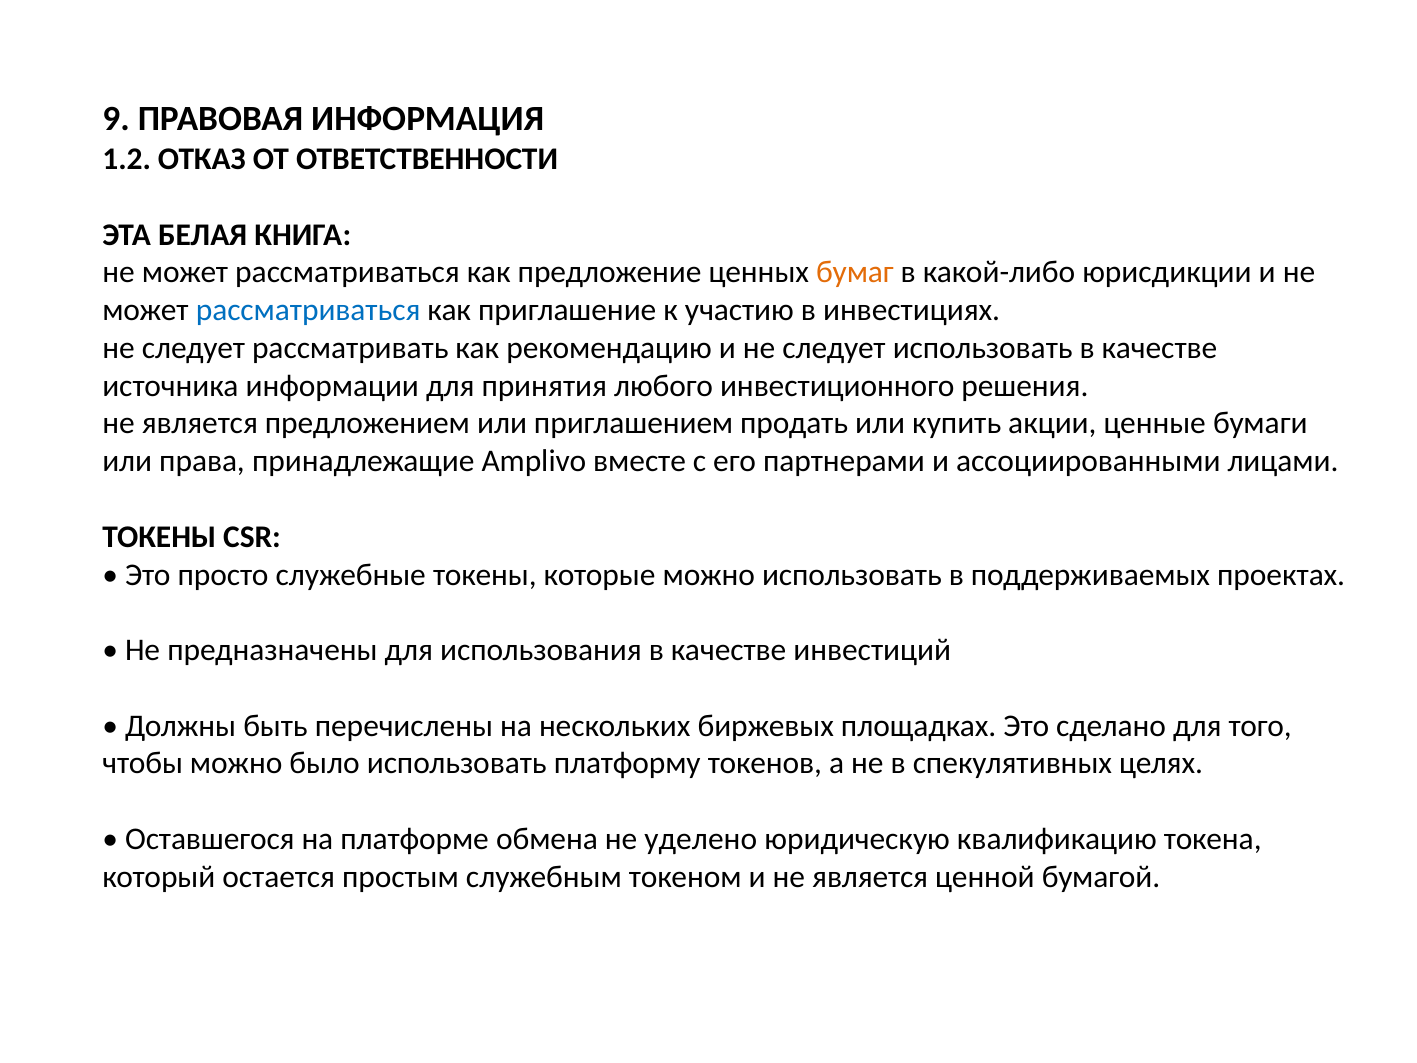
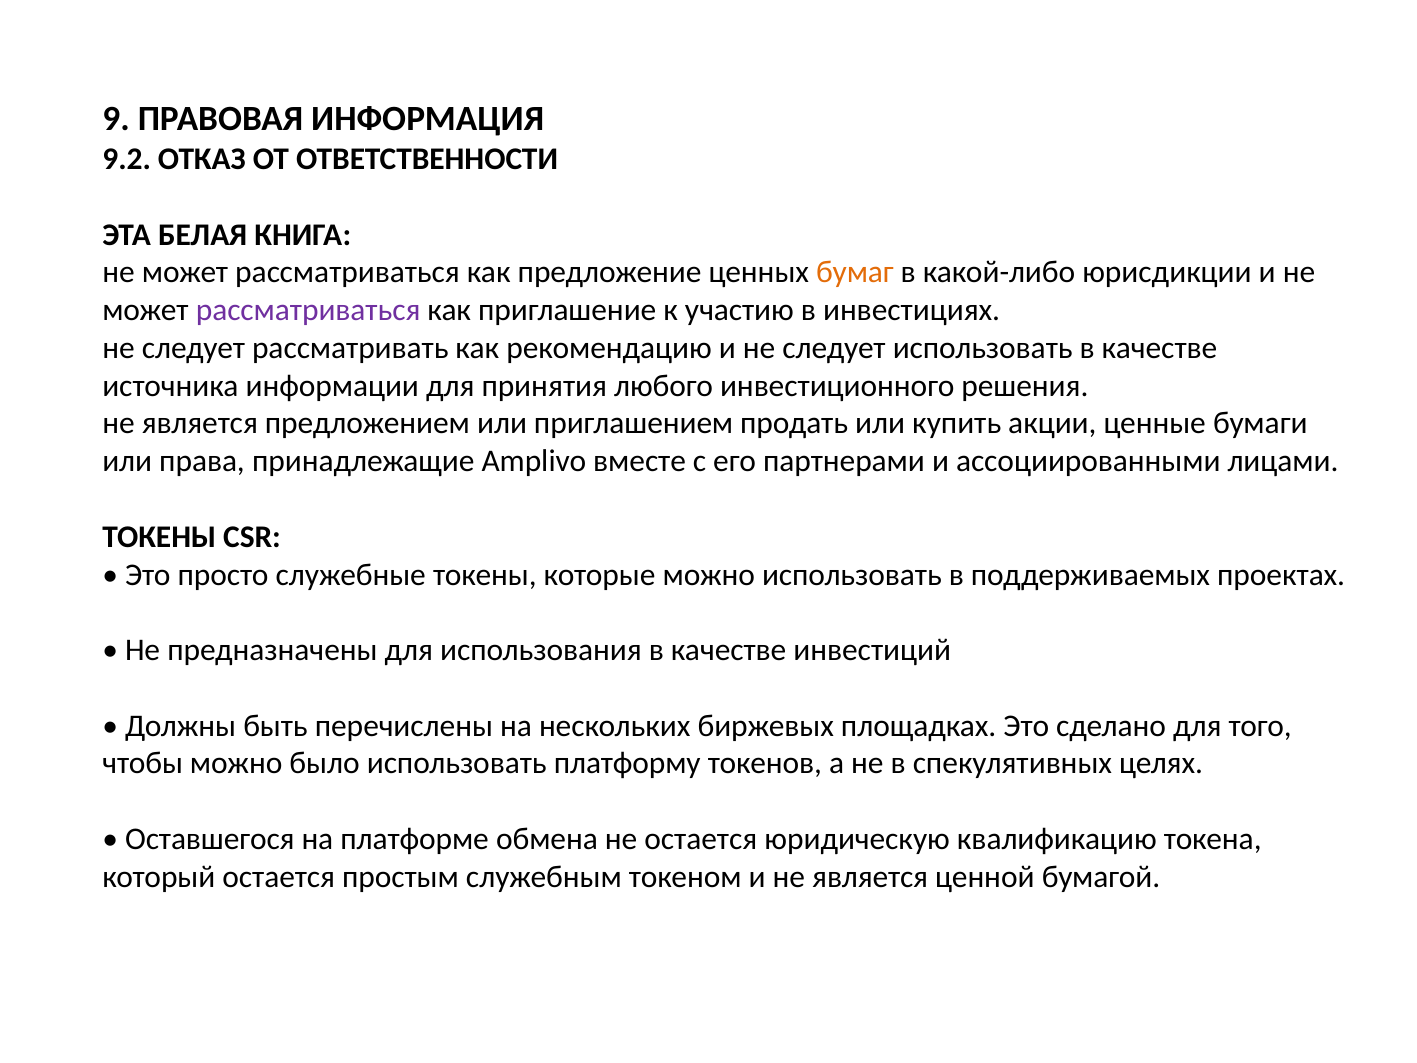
1.2: 1.2 -> 9.2 (127, 159)
рассматриваться colour: blue -> purple (308, 310)
не уделено: уделено -> остается (701, 839)
